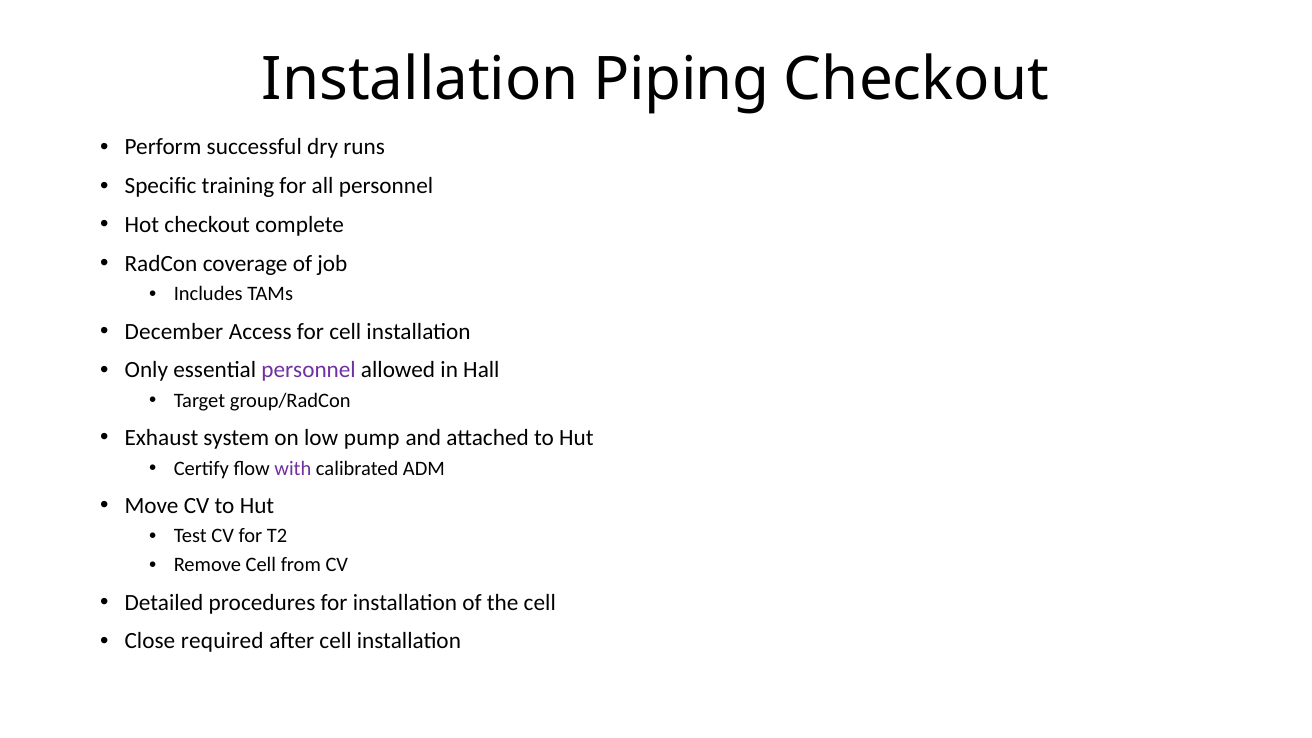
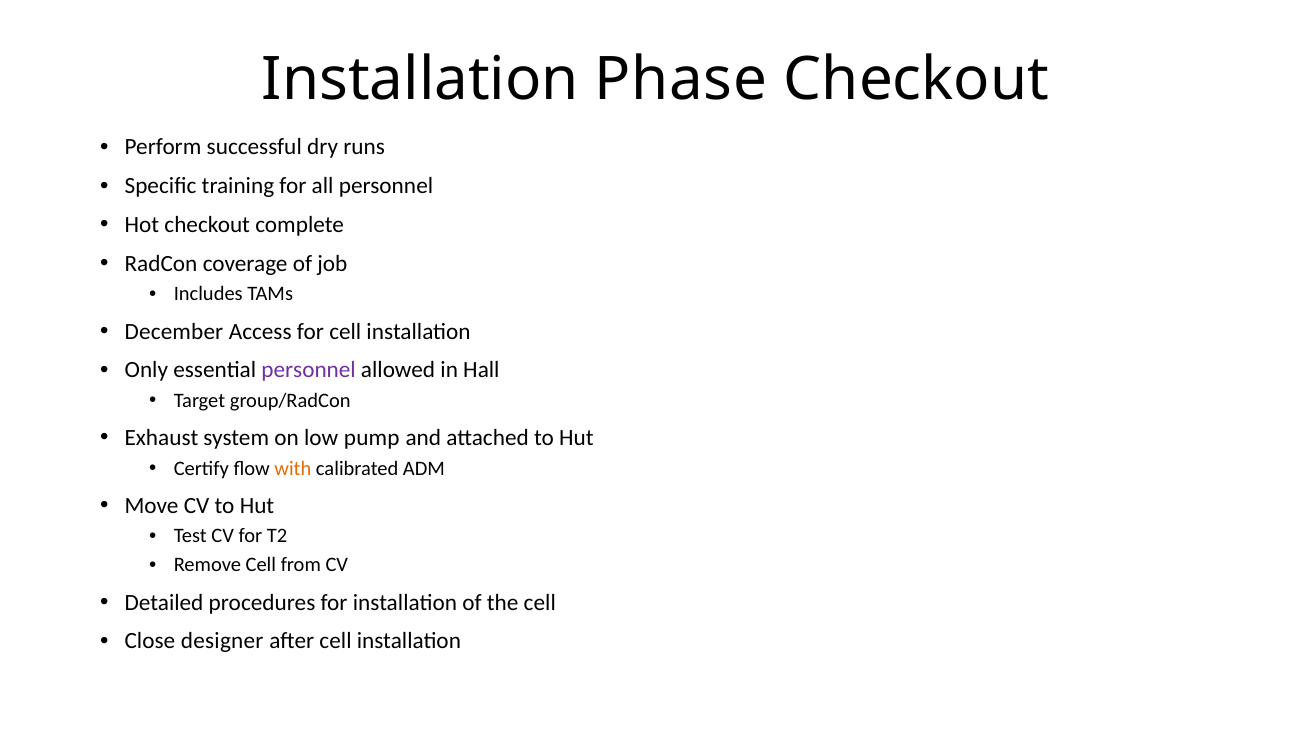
Piping: Piping -> Phase (681, 79)
with colour: purple -> orange (293, 468)
required: required -> designer (222, 641)
